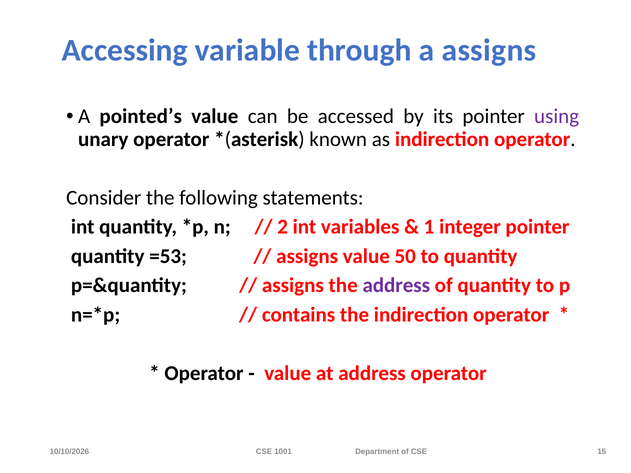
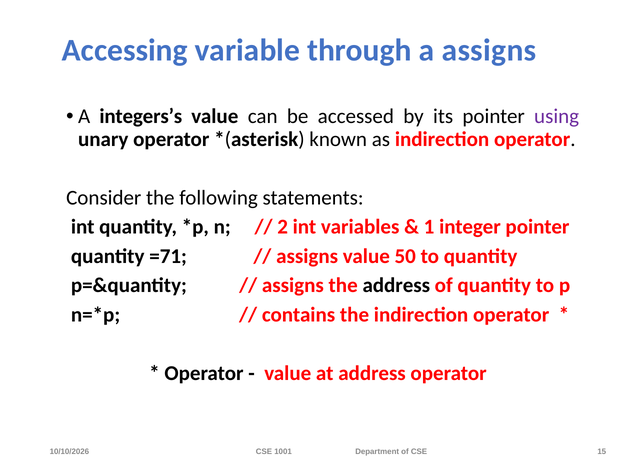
pointed’s: pointed’s -> integers’s (141, 116)
=53: =53 -> =71 (168, 256)
address colour: purple -> black (396, 286)
